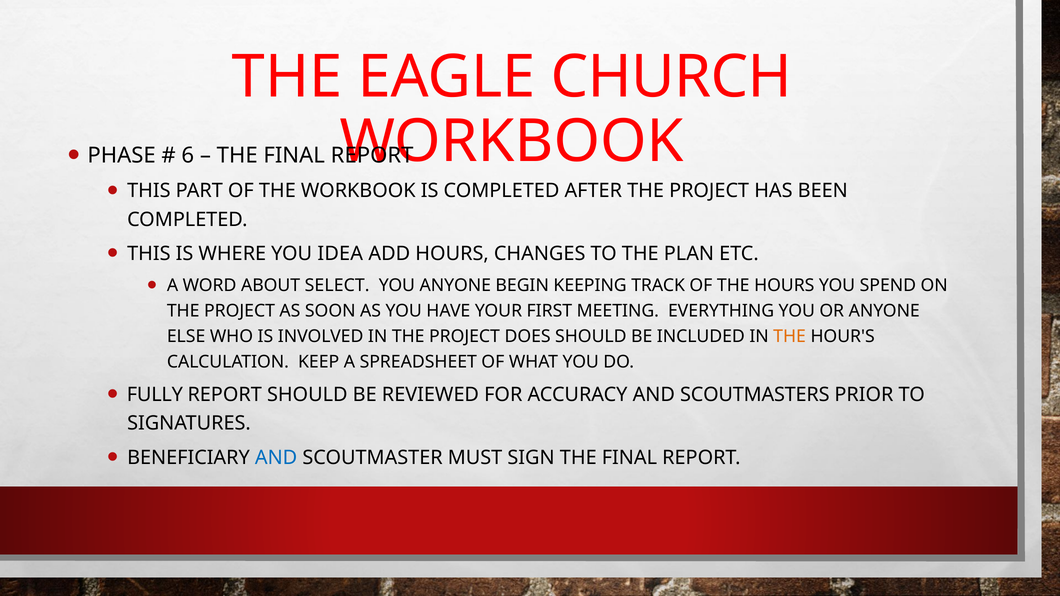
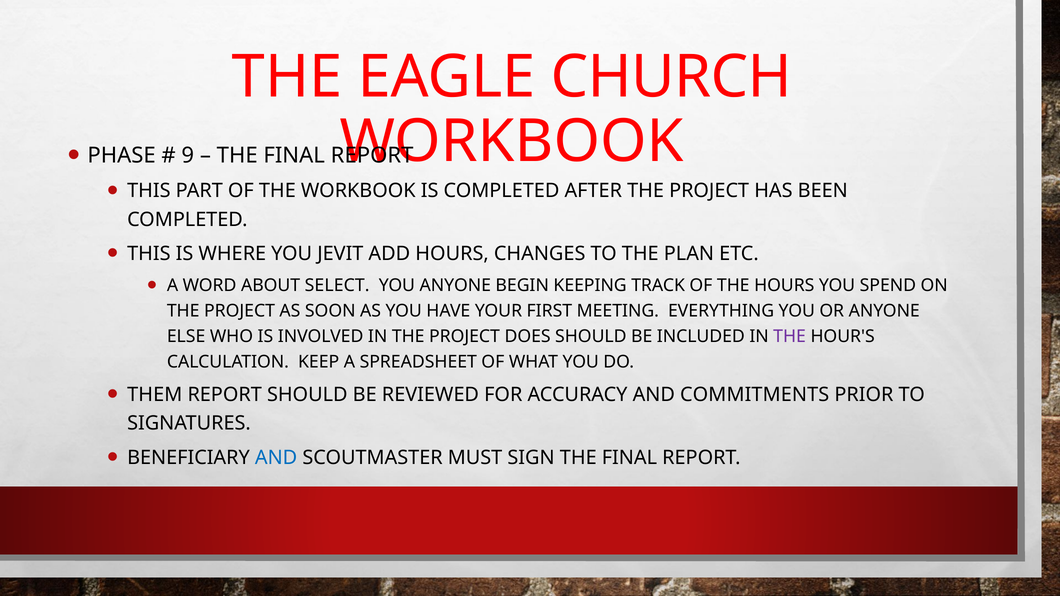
6: 6 -> 9 (188, 156)
IDEA: IDEA -> JEVIT (340, 254)
THE colour: orange -> purple (790, 337)
FULLY: FULLY -> THEM (155, 395)
SCOUTMASTERS: SCOUTMASTERS -> COMMITMENTS (755, 395)
